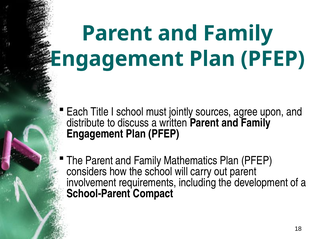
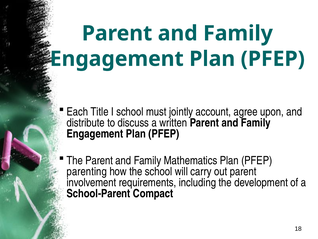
sources: sources -> account (213, 112)
considers: considers -> parenting (87, 171)
